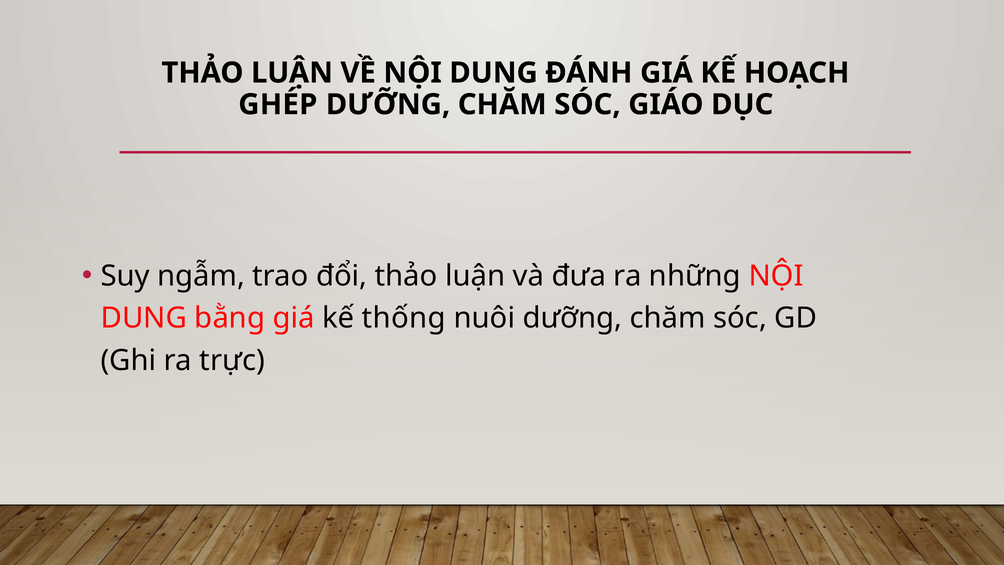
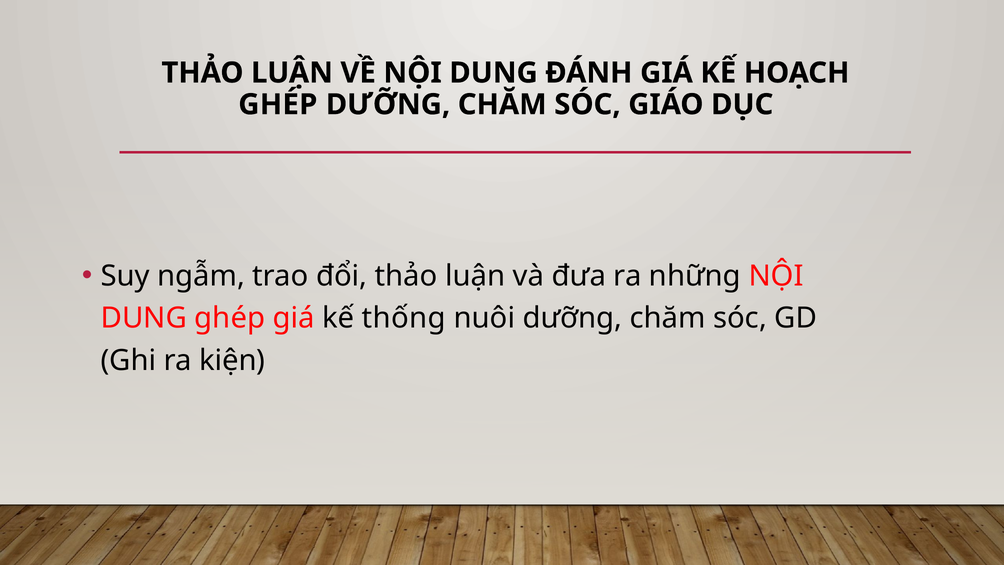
DUNG bằng: bằng -> ghép (230, 318)
trực: trực -> kiện (232, 360)
